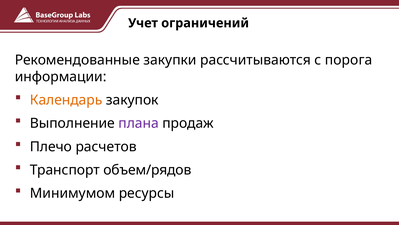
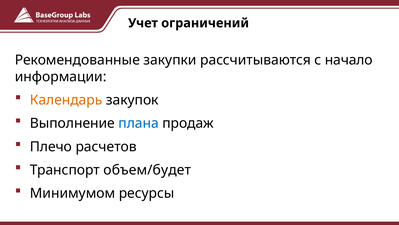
порога: порога -> начало (349, 60)
плана colour: purple -> blue (139, 123)
объем/рядов: объем/рядов -> объем/будет (147, 170)
